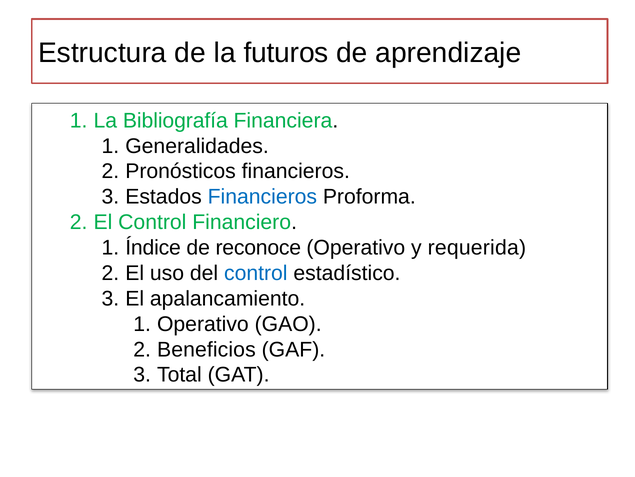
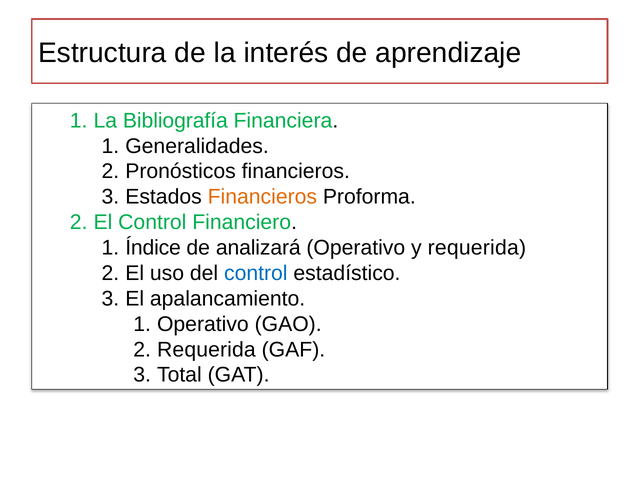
futuros: futuros -> interés (286, 53)
Financieros colour: blue -> orange (262, 197)
reconoce: reconoce -> analizará (258, 247)
Beneficios: Beneficios -> Requerida (206, 349)
